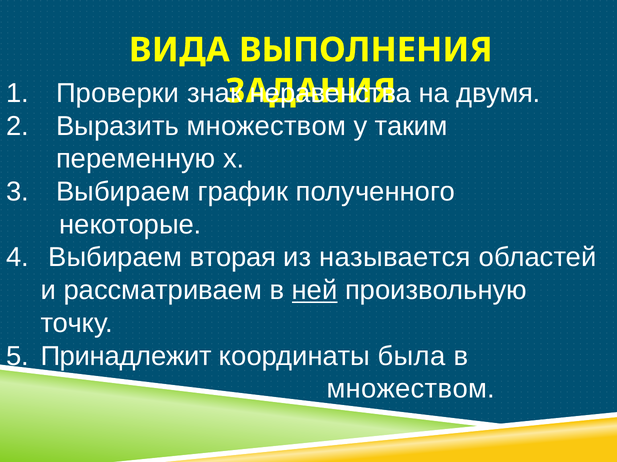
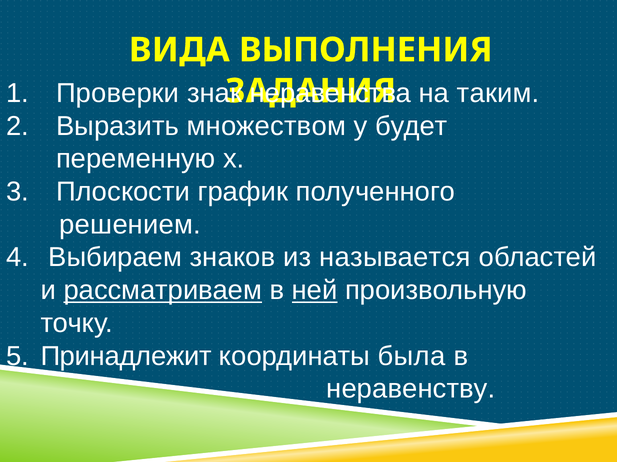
двумя: двумя -> таким (498, 93)
таким: таким -> будет (411, 126)
Выбираем: Выбираем -> Плоскости (123, 192)
некоторые: некоторые -> решением (130, 225)
вторая: вторая -> знаков (233, 258)
рассматриваем underline: none -> present (163, 291)
множеством: множеством -> неравенству (411, 390)
